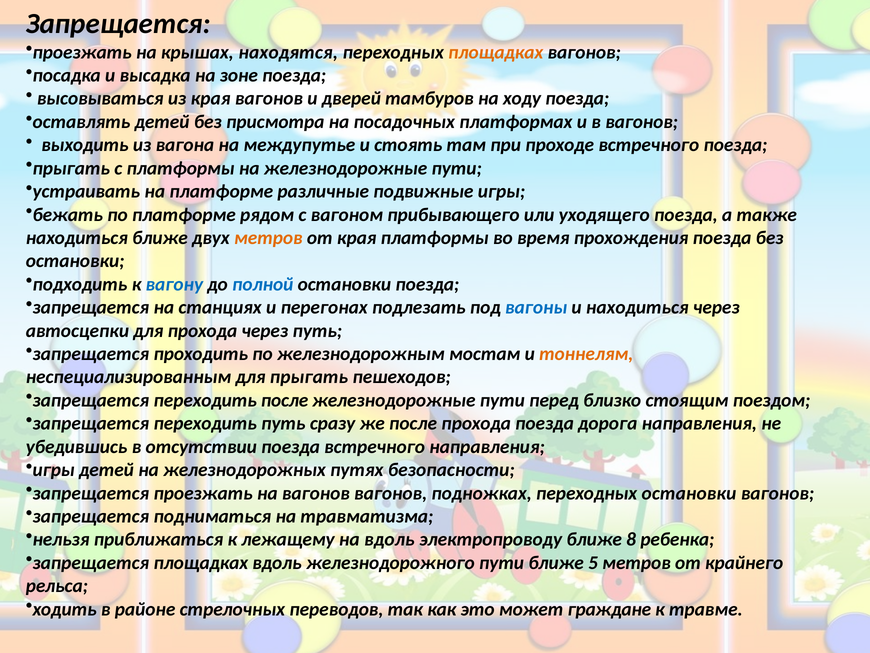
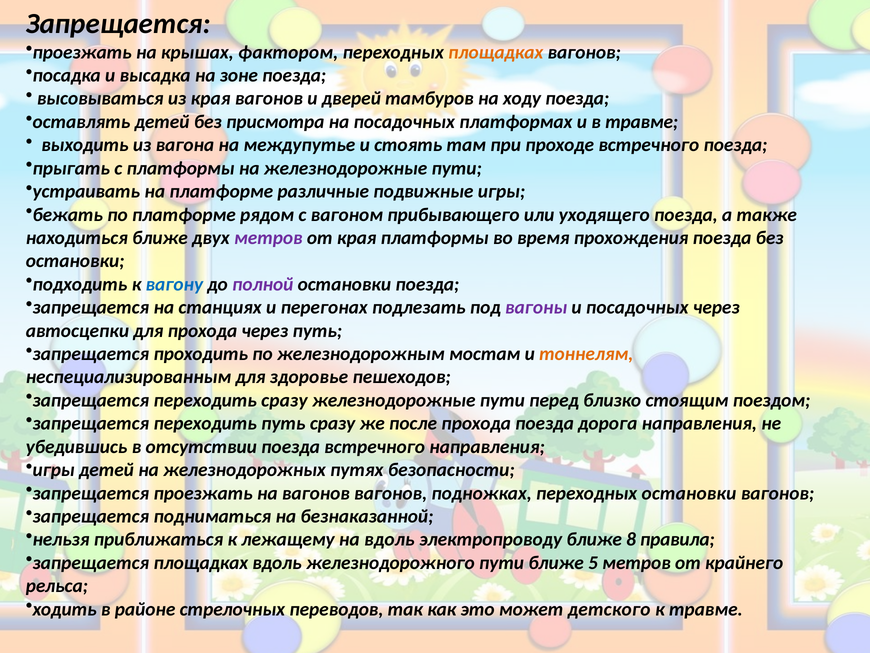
находятся: находятся -> фактором (288, 52)
в вагонов: вагонов -> травме (642, 122)
метров colour: orange -> purple (268, 238)
полной colour: blue -> purple (263, 284)
вагоны colour: blue -> purple (536, 307)
и находиться: находиться -> посадочных (637, 307)
для прыгать: прыгать -> здоровье (309, 377)
переходить после: после -> сразу (284, 400)
травматизма: травматизма -> безнаказанной (367, 516)
ребенка: ребенка -> правила (677, 539)
граждане: граждане -> детского (609, 609)
